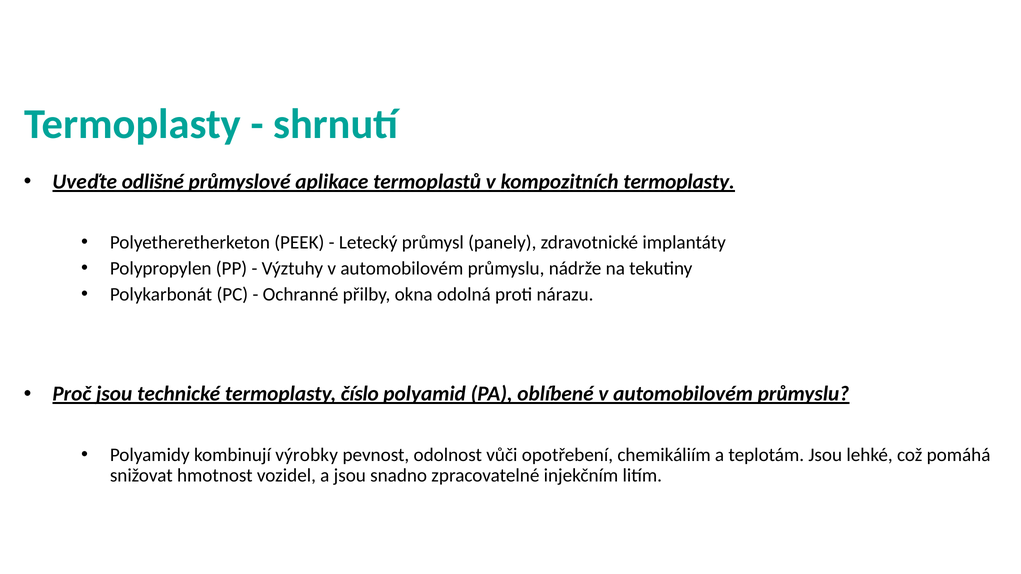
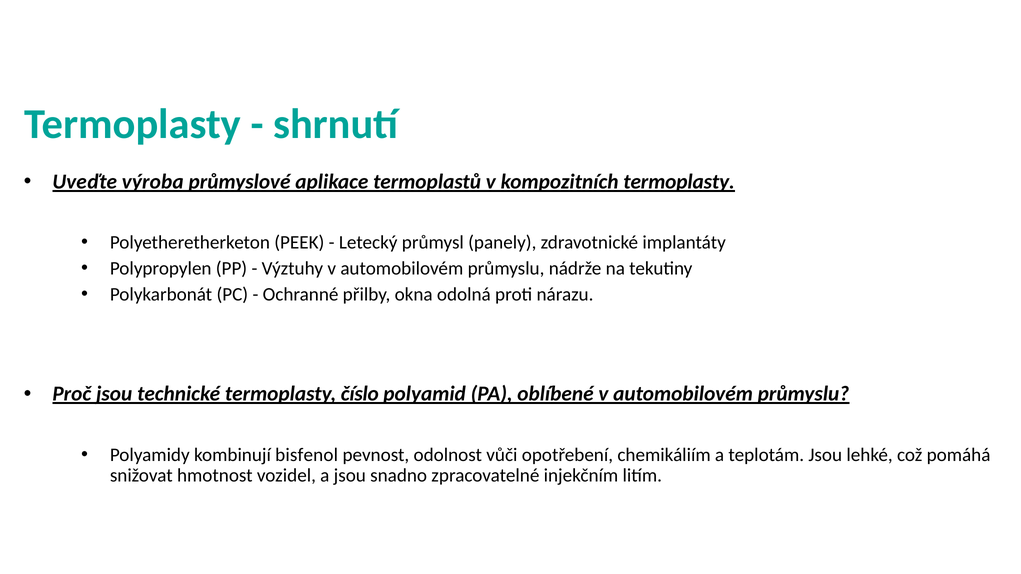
odlišné: odlišné -> výroba (153, 182)
výrobky: výrobky -> bisfenol (307, 455)
